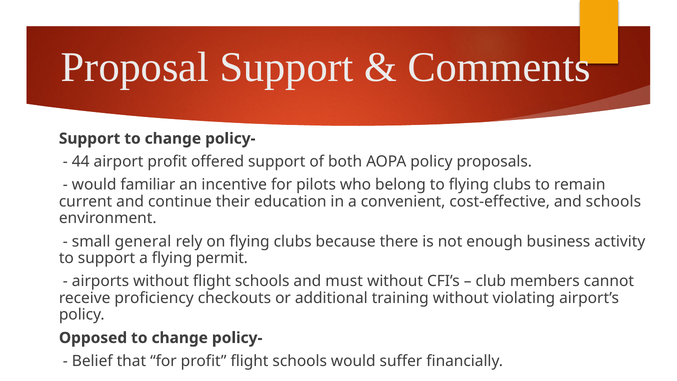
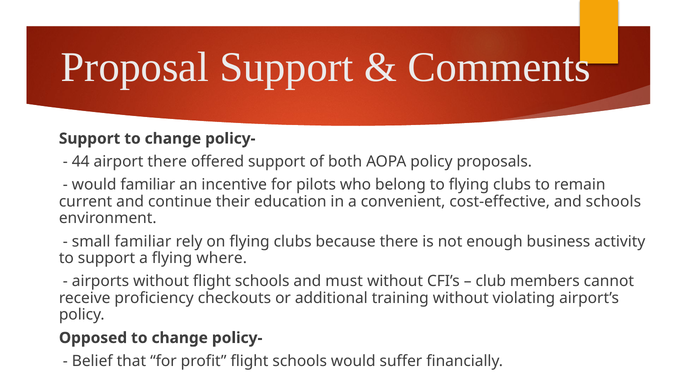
airport profit: profit -> there (167, 162)
small general: general -> familiar (143, 241)
permit: permit -> where (222, 258)
